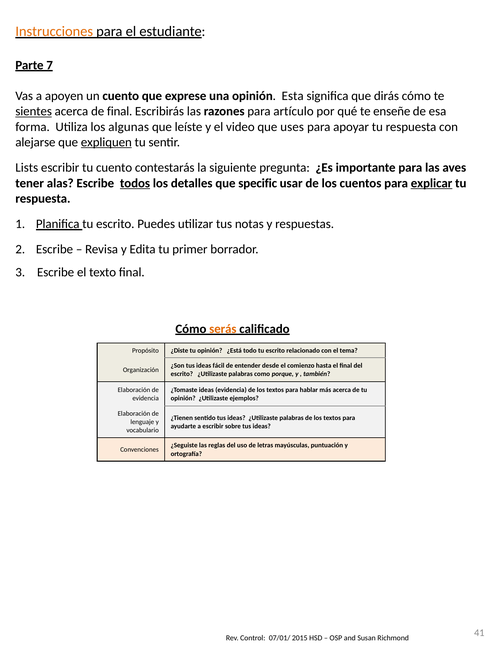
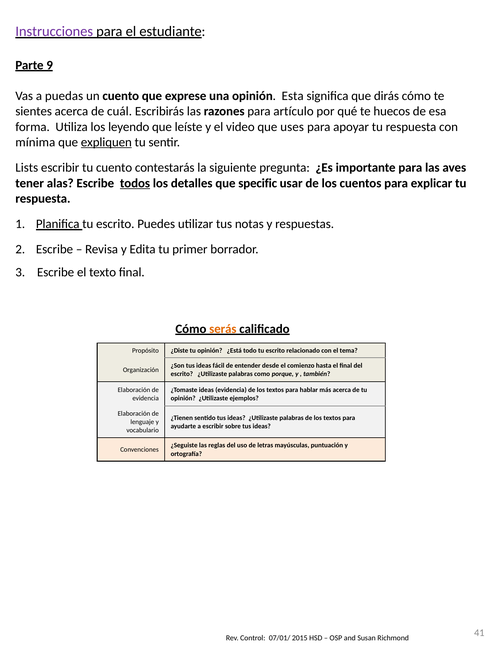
Instrucciones colour: orange -> purple (54, 31)
7: 7 -> 9 (50, 65)
apoyen: apoyen -> puedas (64, 96)
sientes underline: present -> none (34, 111)
de final: final -> cuál (120, 111)
enseñe: enseñe -> huecos (392, 111)
algunas: algunas -> leyendo (129, 127)
alejarse: alejarse -> mínima (35, 142)
explicar underline: present -> none (432, 183)
